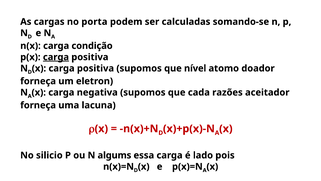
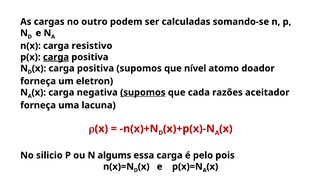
porta: porta -> outro (94, 22)
condição: condição -> resistivo (92, 46)
supomos underline: none -> present (143, 92)
lado: lado -> pelo (203, 155)
